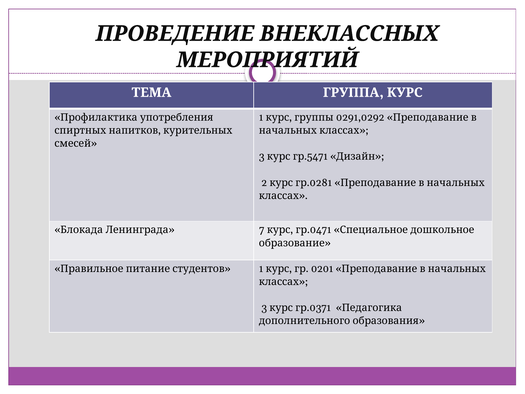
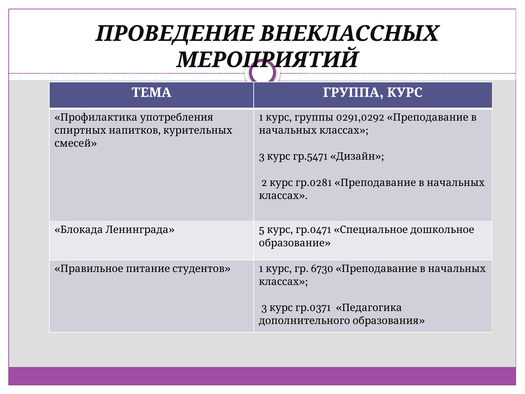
7: 7 -> 5 (262, 230)
0201: 0201 -> 6730 (322, 269)
